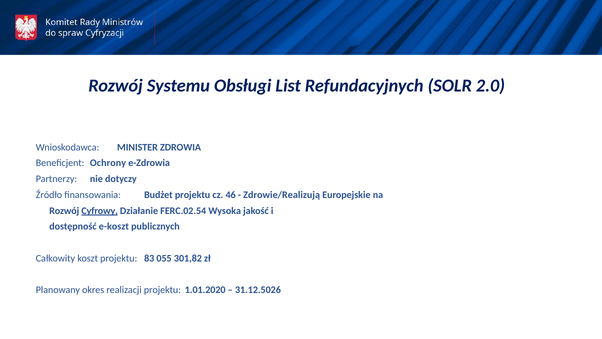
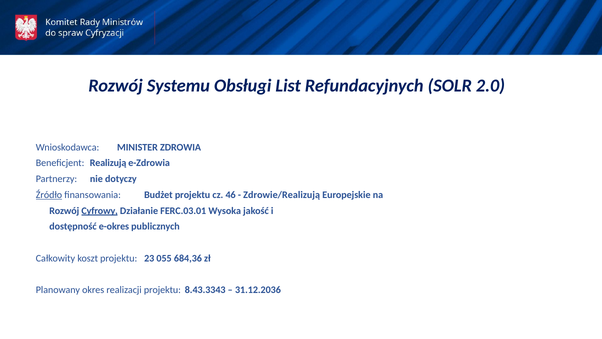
Ochrony: Ochrony -> Realizują (108, 163)
Źródło underline: none -> present (49, 195)
FERC.02.54: FERC.02.54 -> FERC.03.01 (183, 210)
e-koszt: e-koszt -> e-okres (114, 226)
83: 83 -> 23 (149, 258)
301,82: 301,82 -> 684,36 (188, 258)
1.01.2020: 1.01.2020 -> 8.43.3343 (205, 290)
31.12.5026: 31.12.5026 -> 31.12.2036 (258, 290)
